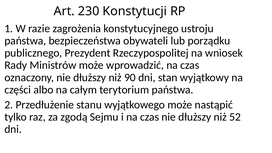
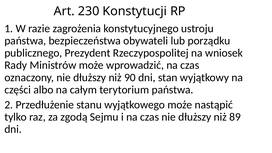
52: 52 -> 89 (235, 117)
